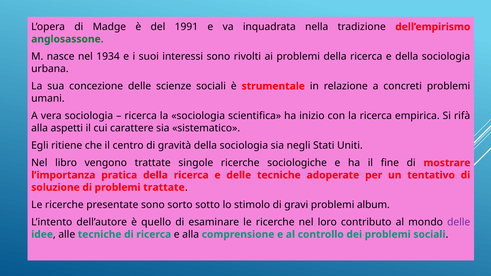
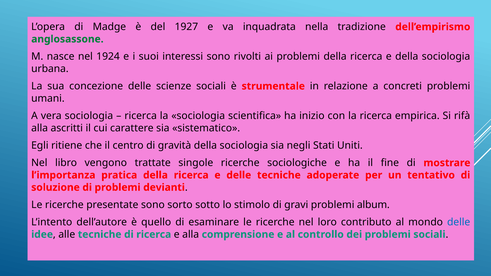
1991: 1991 -> 1927 (186, 27)
1934: 1934 -> 1924 (108, 57)
aspetti: aspetti -> ascritti (67, 128)
problemi trattate: trattate -> devianti (164, 188)
delle colour: purple -> blue (459, 222)
